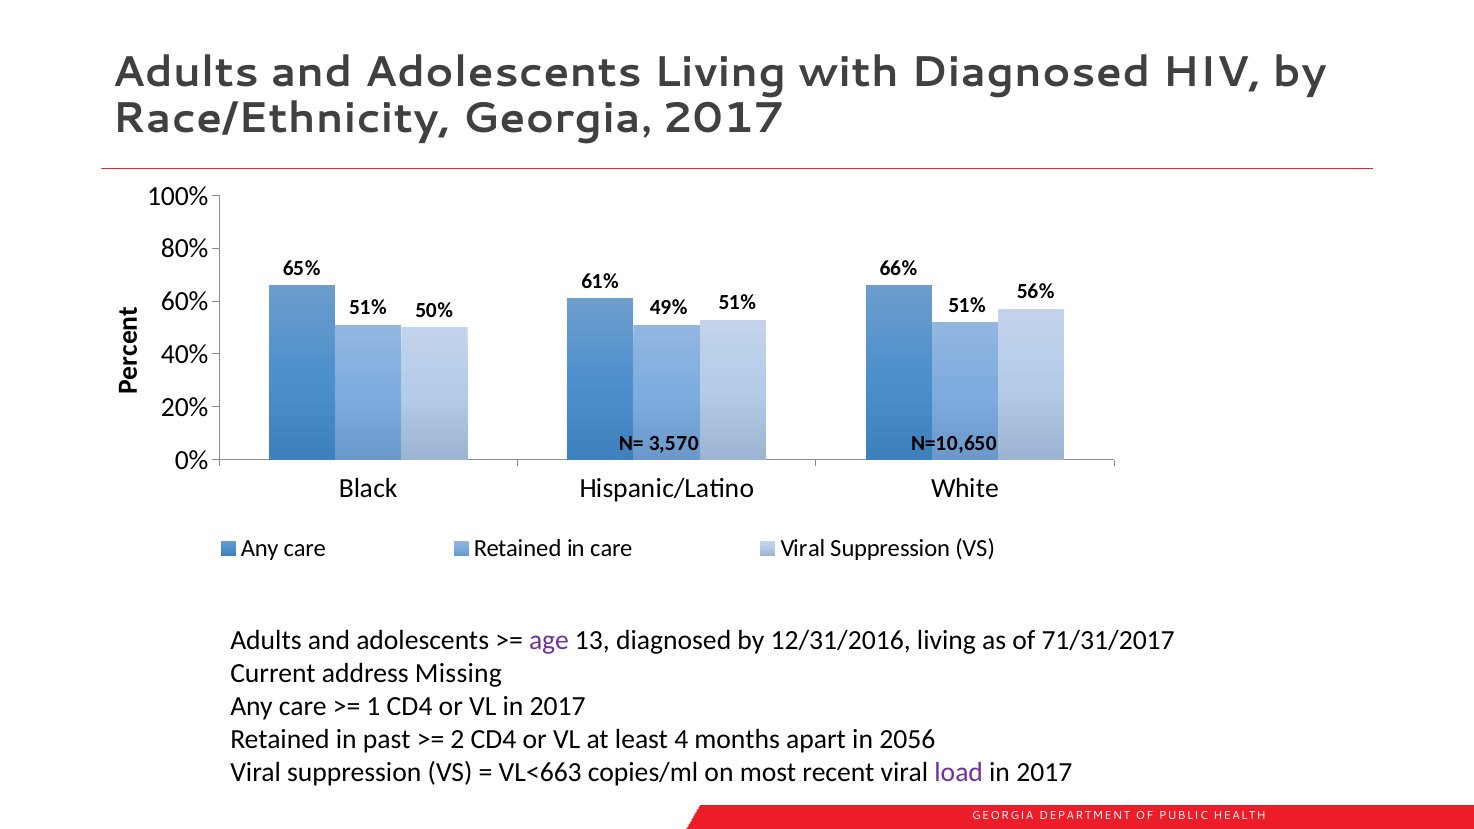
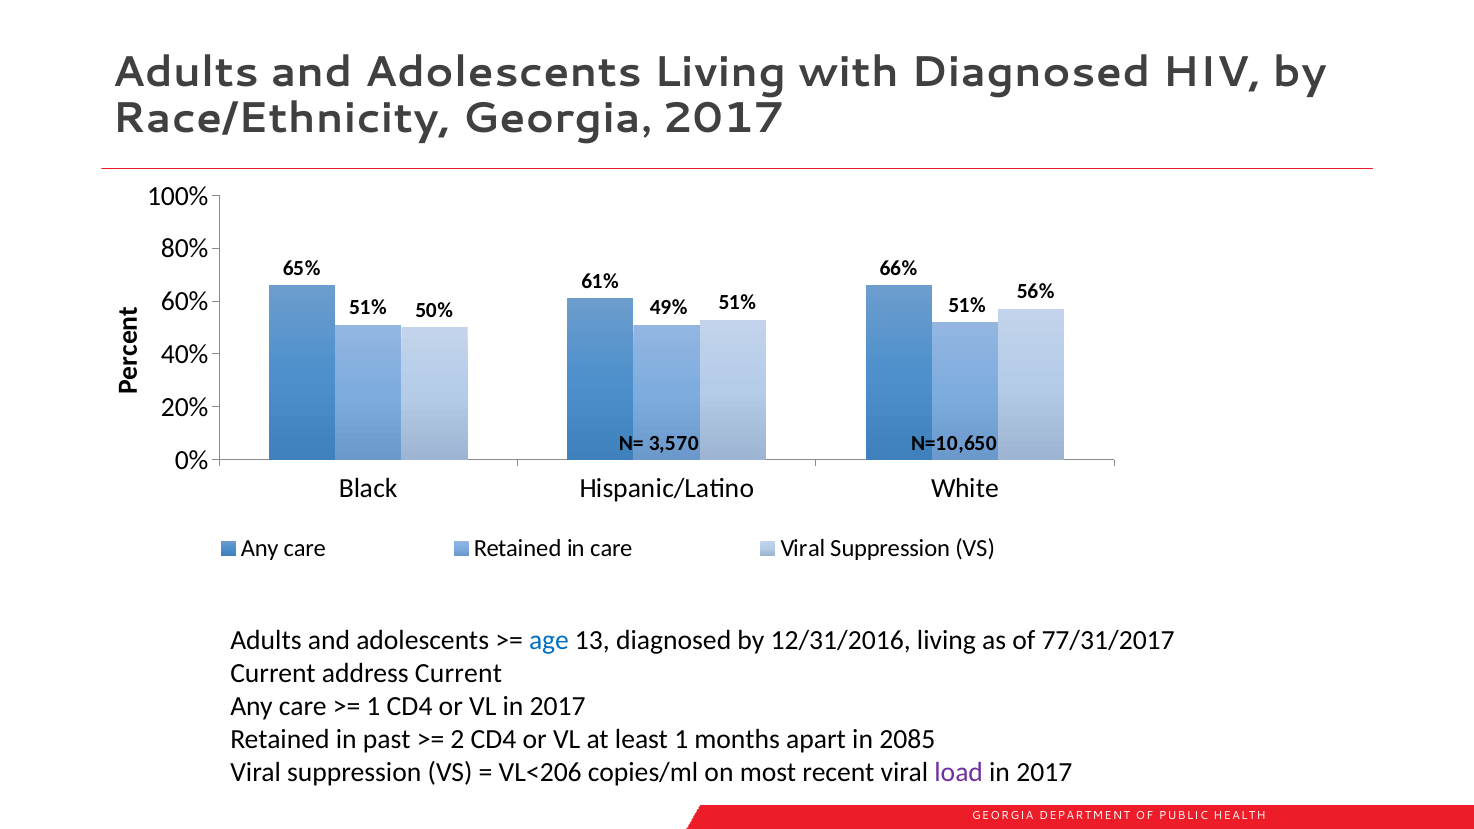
age colour: purple -> blue (549, 640)
71/31/2017: 71/31/2017 -> 77/31/2017 (1108, 640)
address Missing: Missing -> Current (458, 673)
least 4: 4 -> 1 (681, 740)
2056: 2056 -> 2085 (907, 740)
VL<663: VL<663 -> VL<206 (540, 773)
